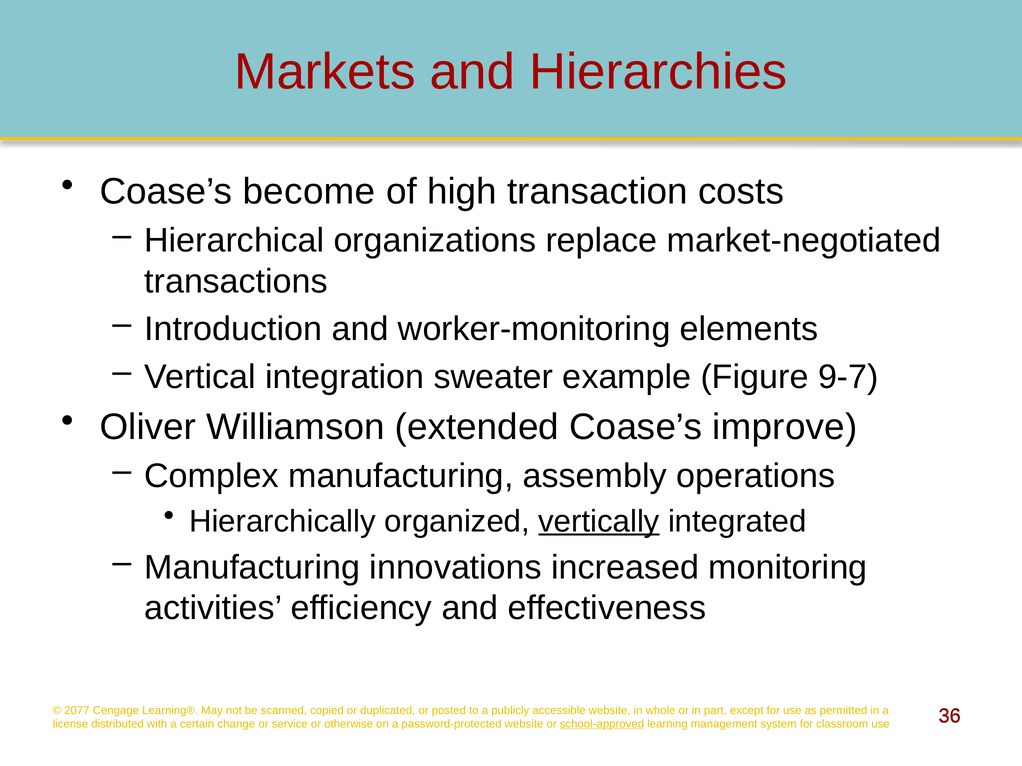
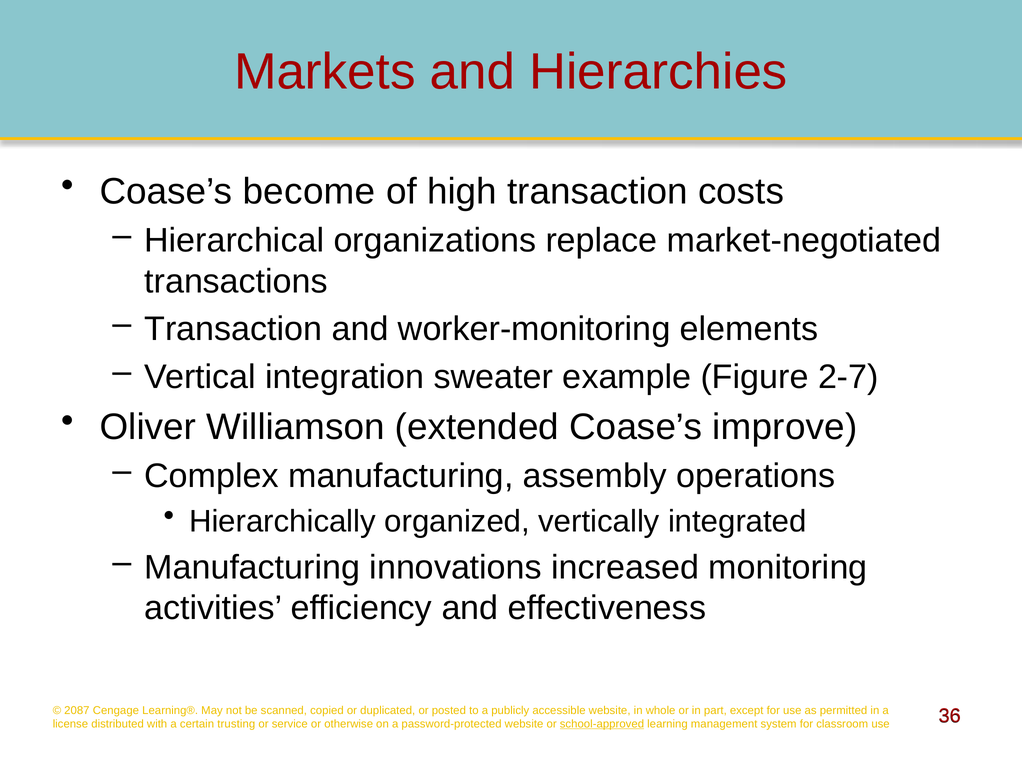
Introduction: Introduction -> Transaction (233, 329)
9-7: 9-7 -> 2-7 (848, 377)
vertically underline: present -> none (599, 522)
2077: 2077 -> 2087 (77, 711)
change: change -> trusting (236, 724)
